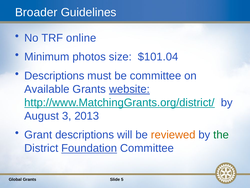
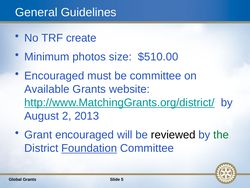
Broader: Broader -> General (36, 12)
online: online -> create (81, 38)
$101.04: $101.04 -> $510.00 (158, 57)
Descriptions: Descriptions -> Encouraged (54, 76)
website underline: present -> none (129, 89)
3: 3 -> 2 (67, 116)
Grant descriptions: descriptions -> encouraged (85, 135)
reviewed colour: orange -> black (173, 135)
